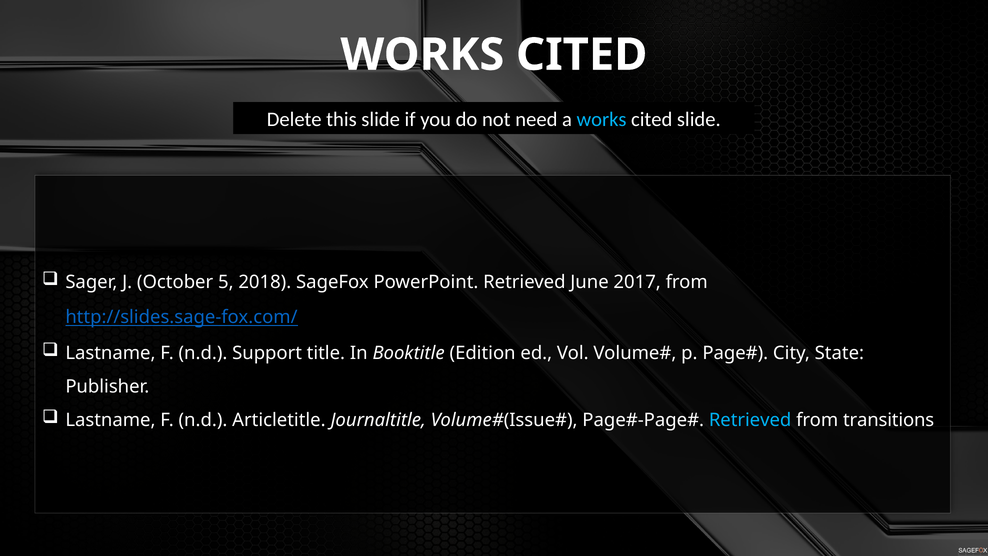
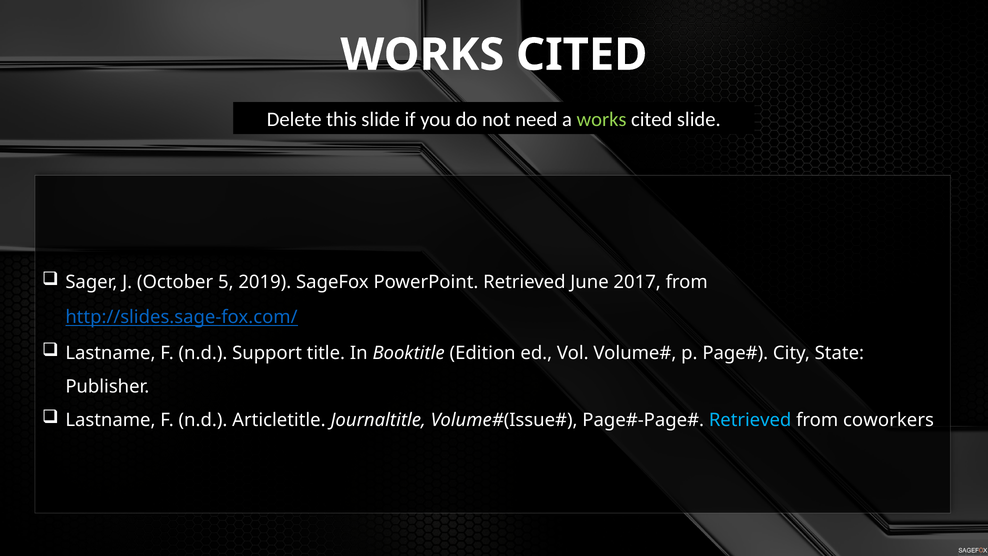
works colour: light blue -> light green (602, 119)
2018: 2018 -> 2019 (265, 282)
transitions: transitions -> coworkers (889, 420)
